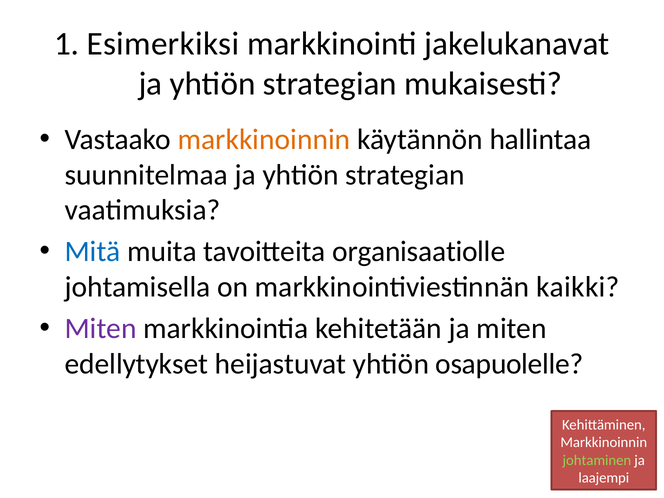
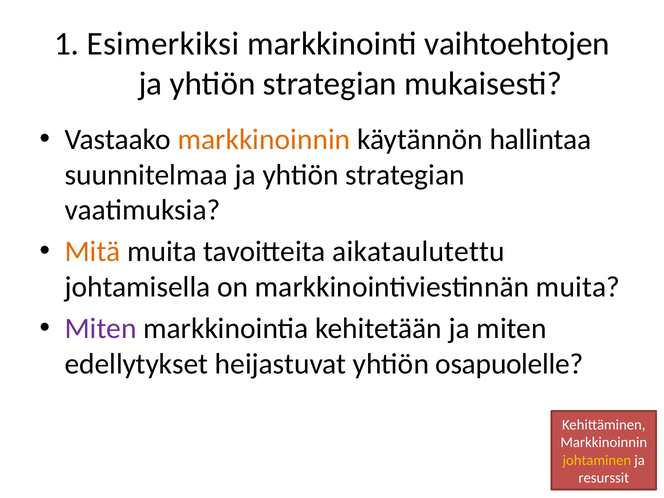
jakelukanavat: jakelukanavat -> vaihtoehtojen (517, 44)
Mitä colour: blue -> orange (93, 252)
organisaatiolle: organisaatiolle -> aikataulutettu (418, 252)
markkinointiviestinnän kaikki: kaikki -> muita (578, 287)
johtaminen colour: light green -> yellow (597, 460)
laajempi: laajempi -> resurssit (604, 478)
